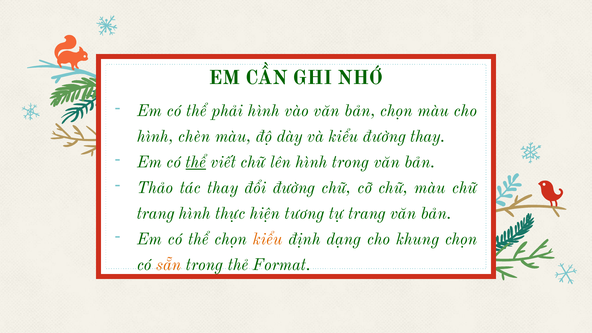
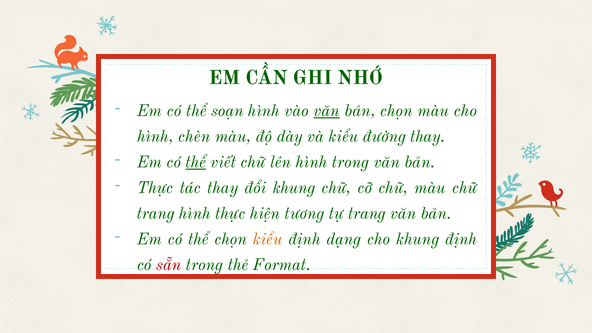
phải: phải -> soạn (227, 111)
văn underline: none -> present (327, 111)
Thảo: Thảo -> Thực (155, 188)
đổi đường: đường -> khung (294, 188)
khung chọn: chọn -> định (461, 239)
sẵn colour: orange -> red (169, 265)
